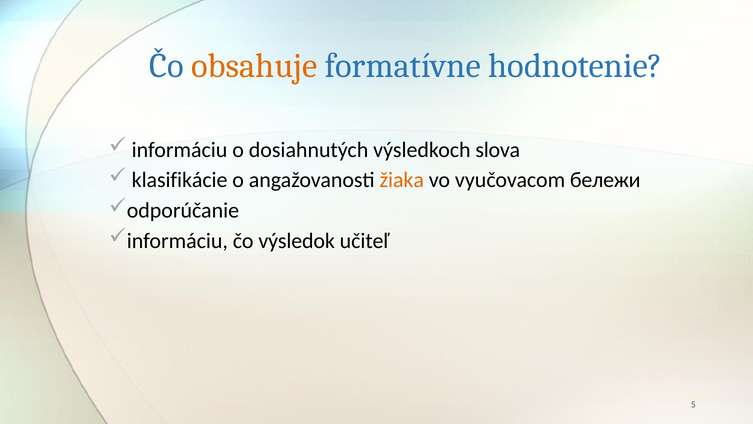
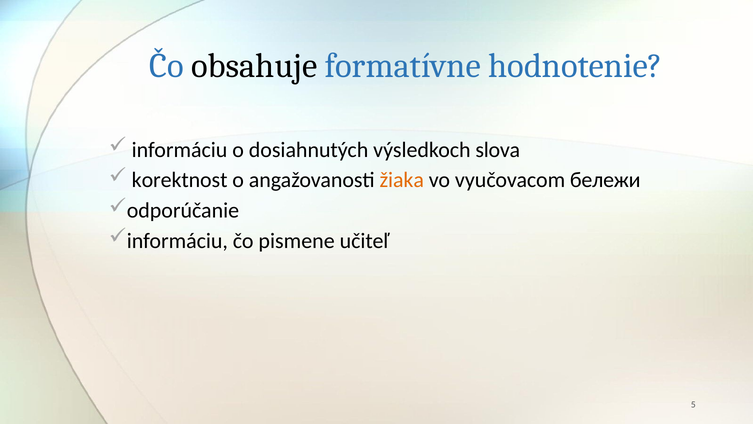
obsahuje colour: orange -> black (254, 66)
klasifikácie: klasifikácie -> korektnost (180, 180)
výsledok: výsledok -> pismene (297, 241)
